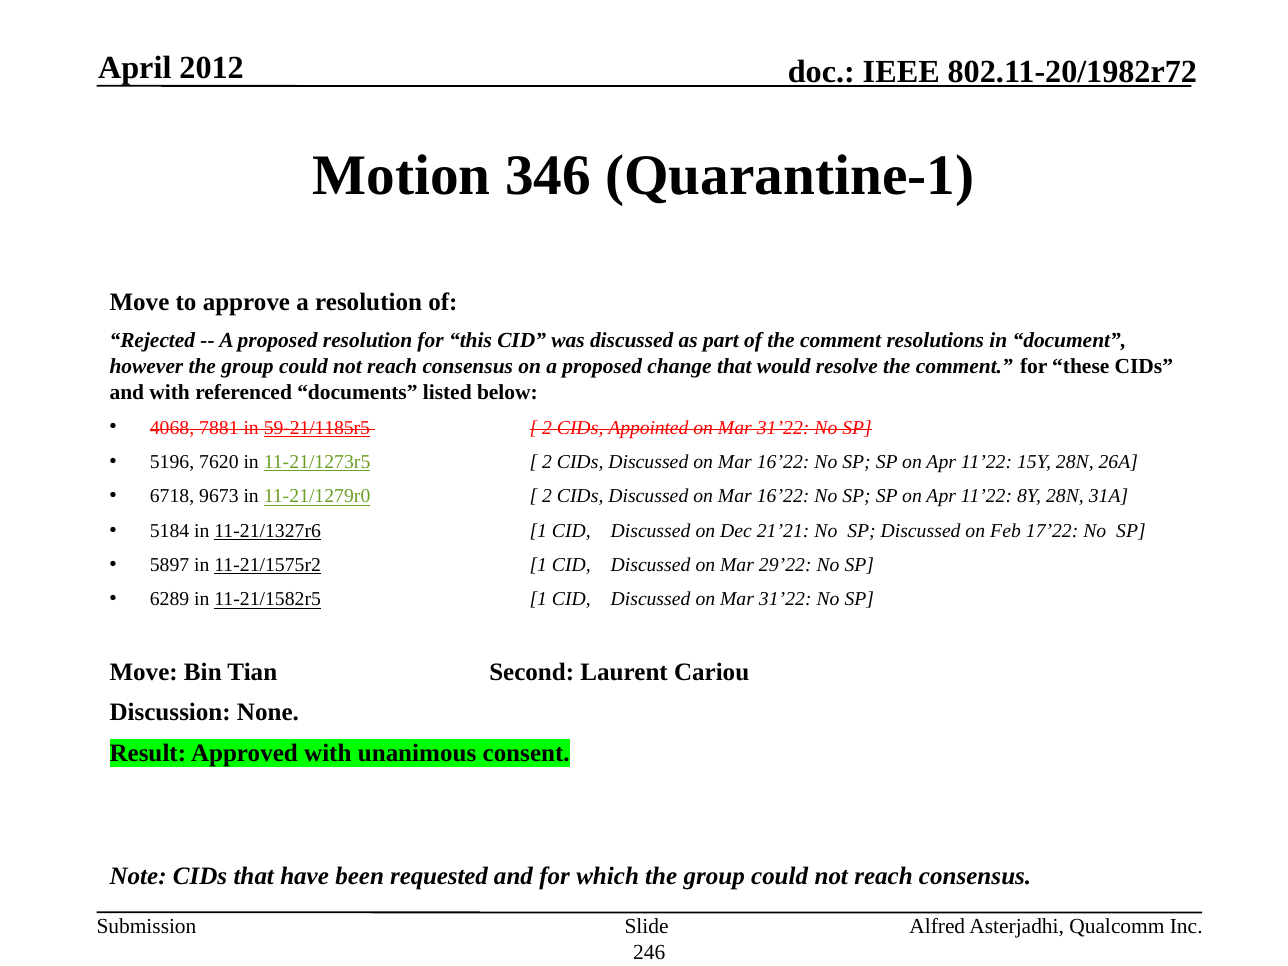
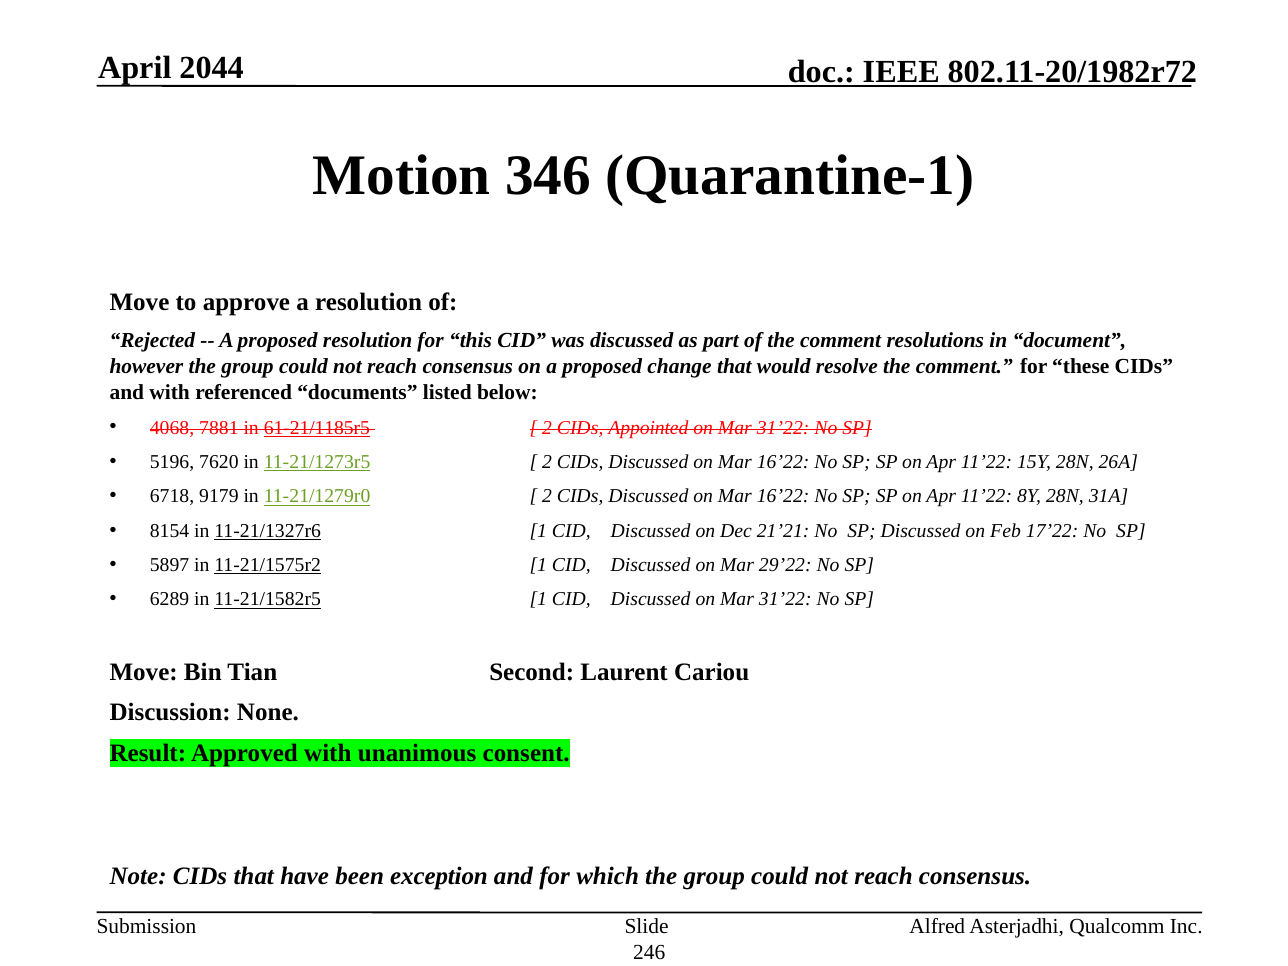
2012: 2012 -> 2044 (212, 68)
59-21/1185r5: 59-21/1185r5 -> 61-21/1185r5 (317, 428)
9673: 9673 -> 9179 (219, 496)
5184: 5184 -> 8154 (170, 531)
requested: requested -> exception (439, 876)
